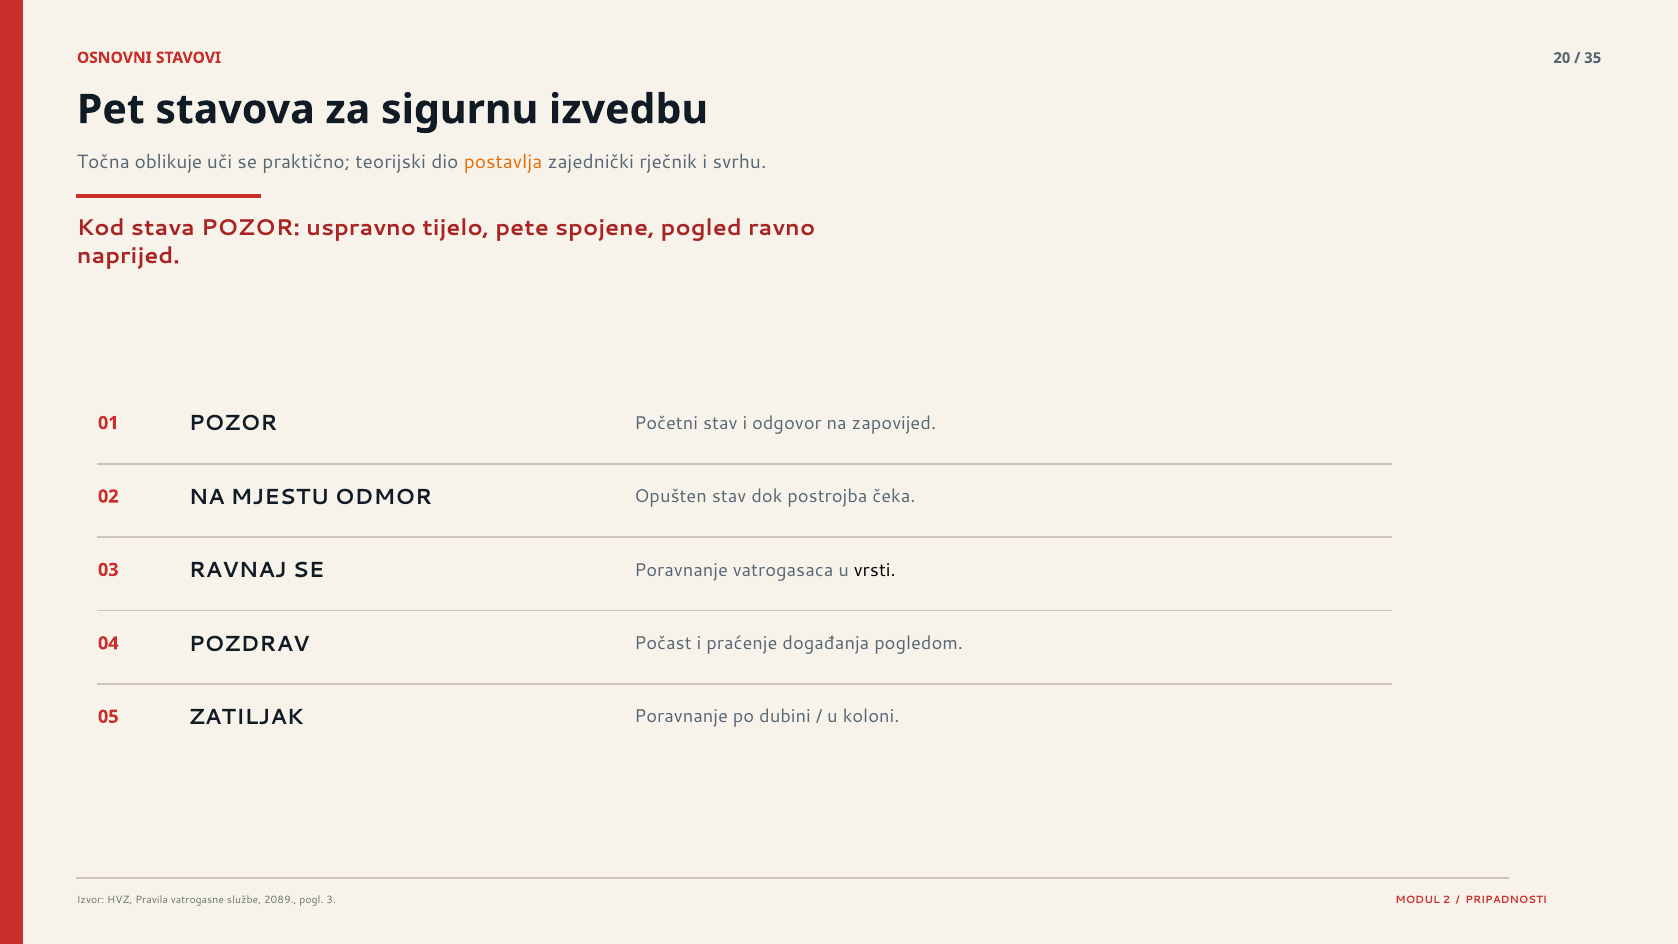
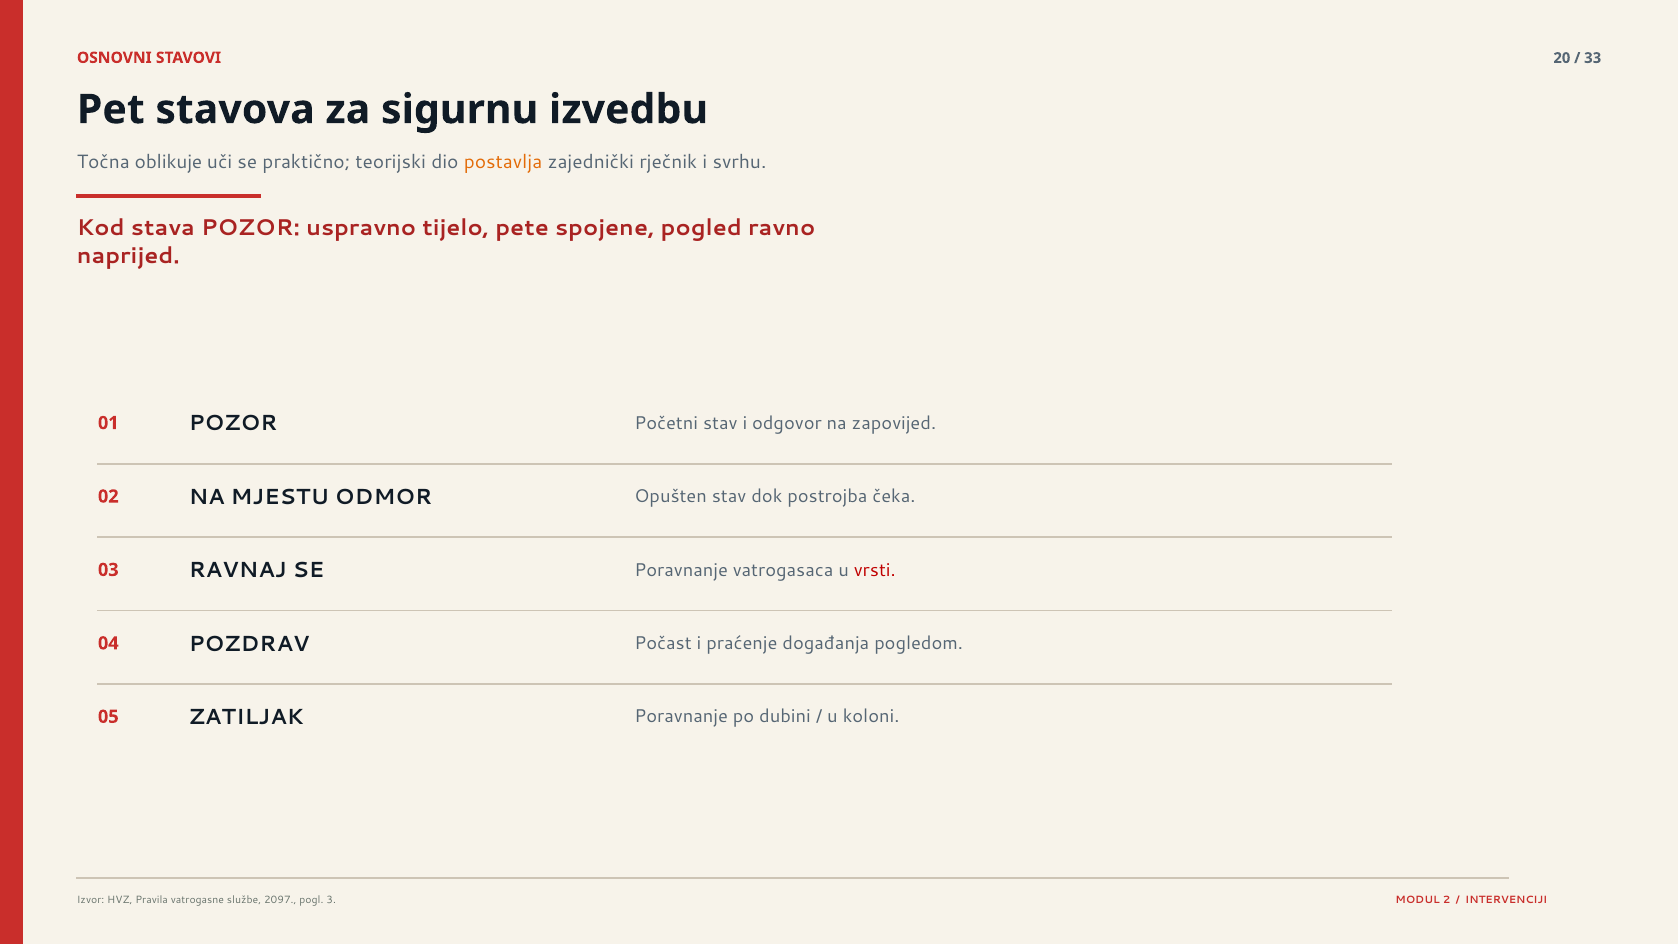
35: 35 -> 33 (1593, 58)
vrsti colour: black -> red (875, 570)
2089: 2089 -> 2097 (280, 900)
PRIPADNOSTI: PRIPADNOSTI -> INTERVENCIJI (1506, 900)
